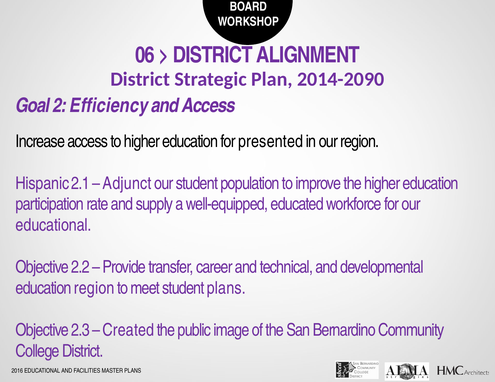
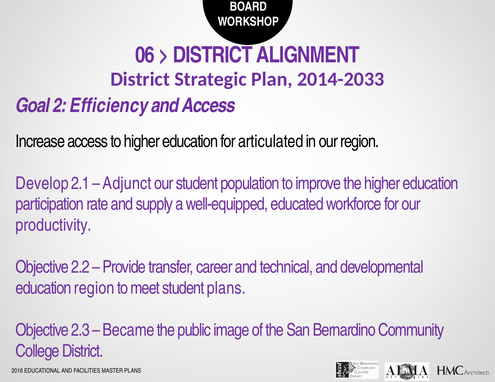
2014-2090: 2014-2090 -> 2014-2033 (341, 79)
presented: presented -> articulated (271, 141)
Hispanic: Hispanic -> Develop (42, 183)
educational: educational -> productivity (54, 225)
Created: Created -> Became (128, 331)
